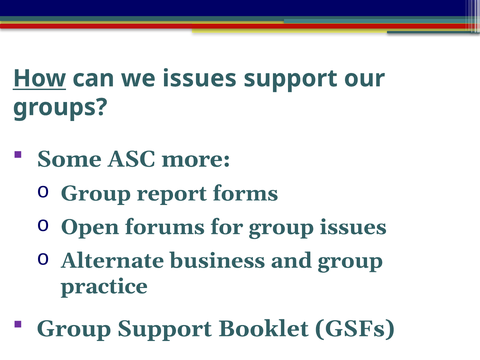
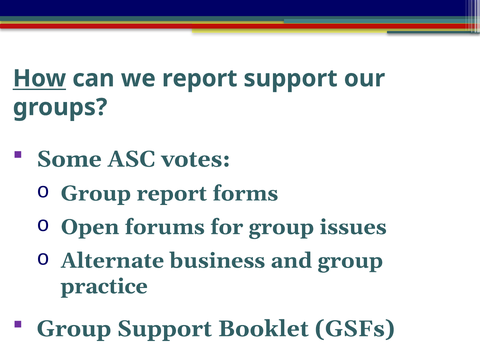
we issues: issues -> report (200, 78)
more: more -> votes (196, 159)
